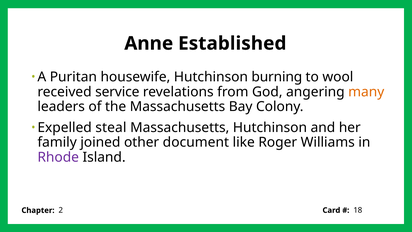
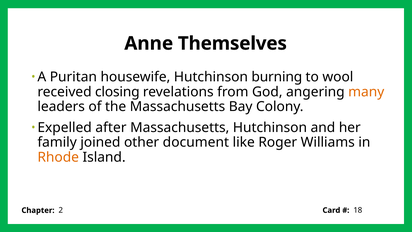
Established: Established -> Themselves (232, 43)
service: service -> closing (117, 92)
steal: steal -> after (111, 127)
Rhode colour: purple -> orange (58, 157)
